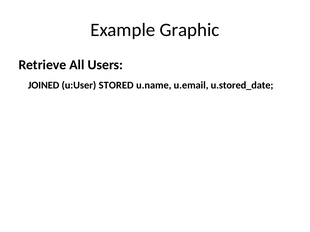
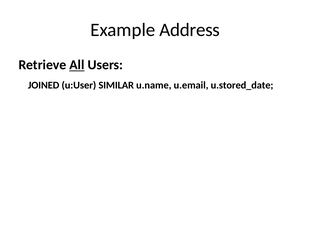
Graphic: Graphic -> Address (190, 30)
All underline: none -> present (77, 65)
STORED: STORED -> SIMILAR (116, 85)
